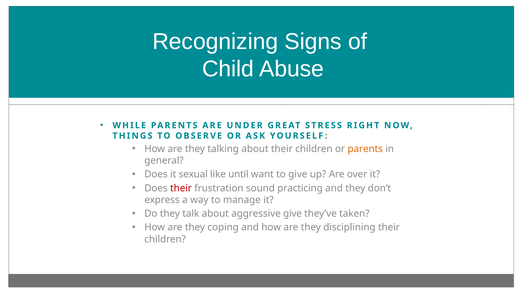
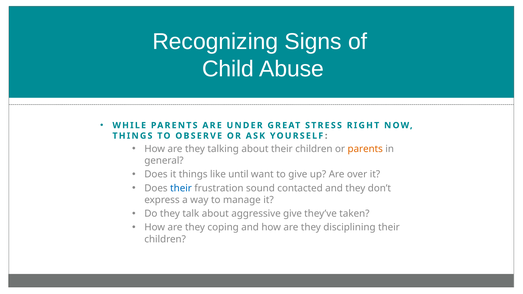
it sexual: sexual -> things (193, 175)
their colour: red -> blue (181, 188)
practicing: practicing -> contacted (300, 188)
